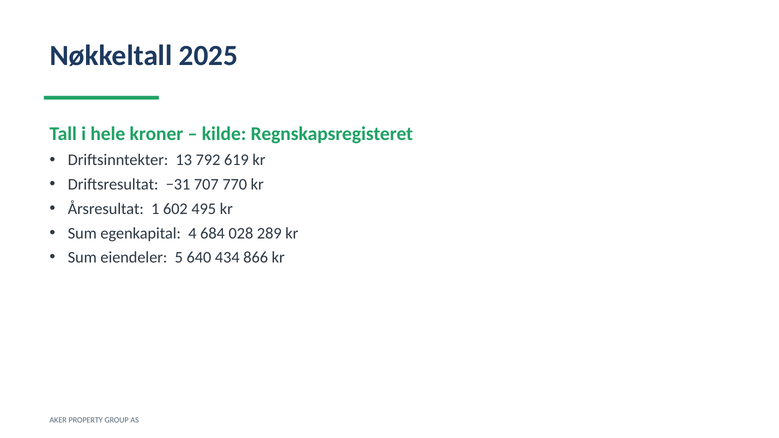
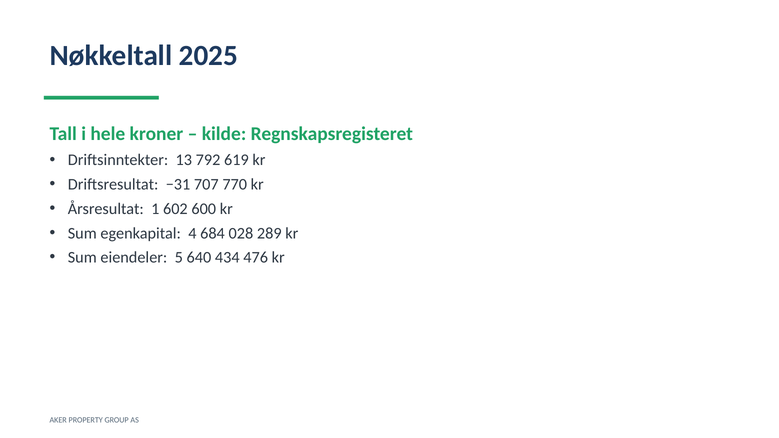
495: 495 -> 600 (204, 209)
866: 866 -> 476 (256, 258)
